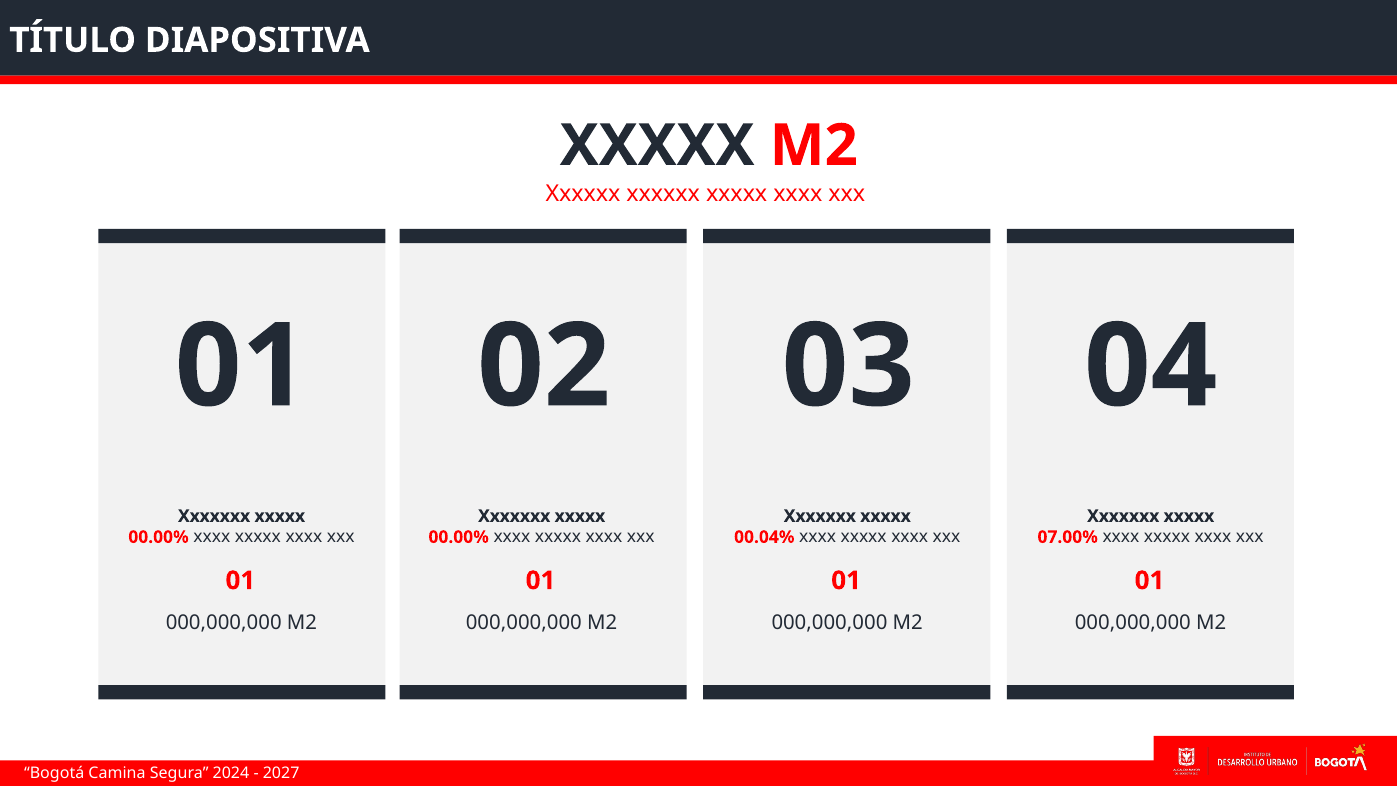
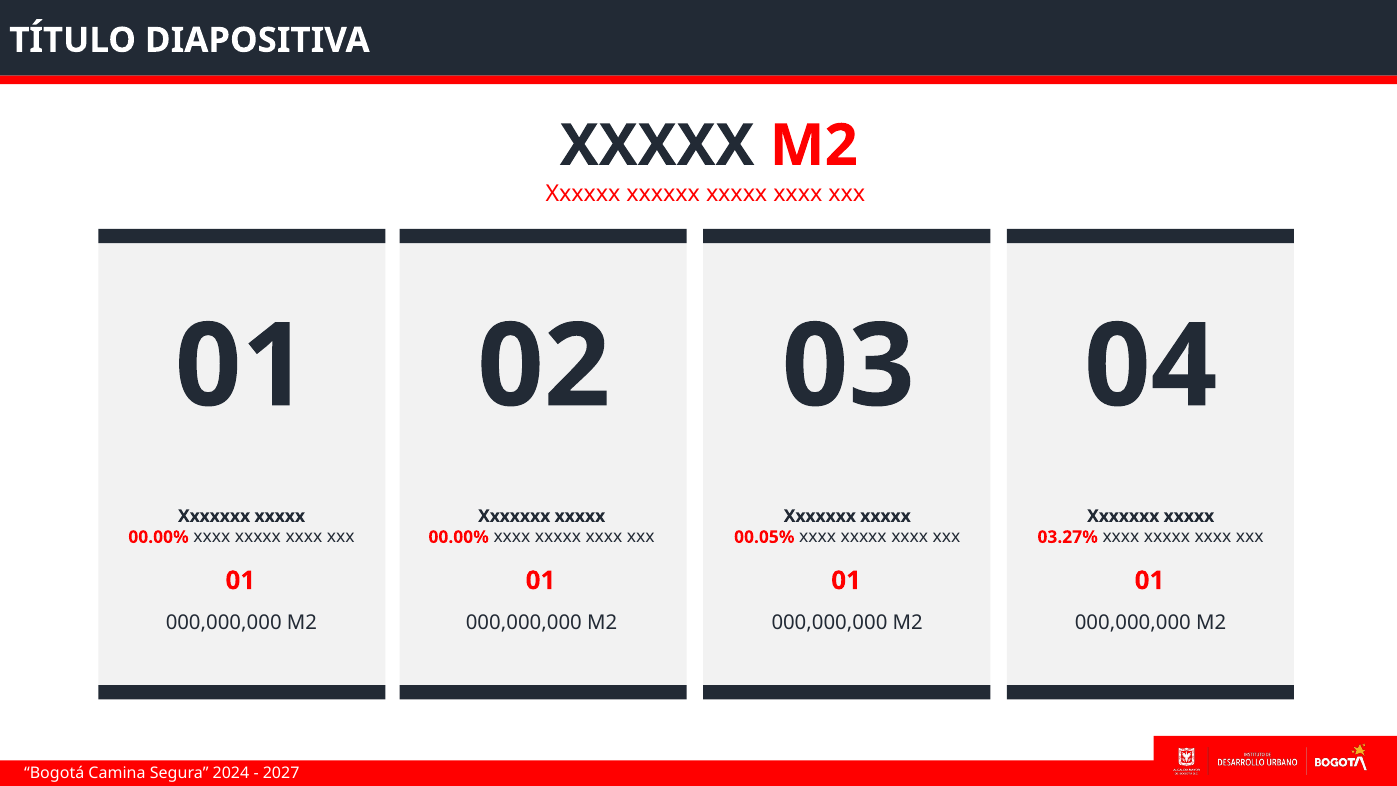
00.04%: 00.04% -> 00.05% (764, 537)
07.00%: 07.00% -> 03.27% (1068, 537)
